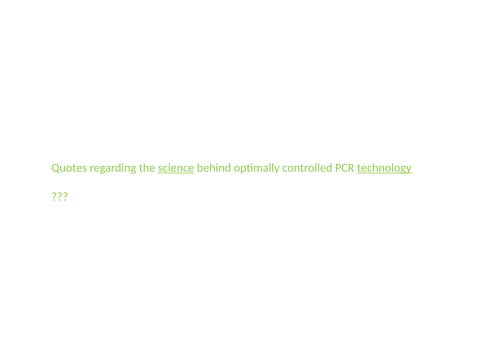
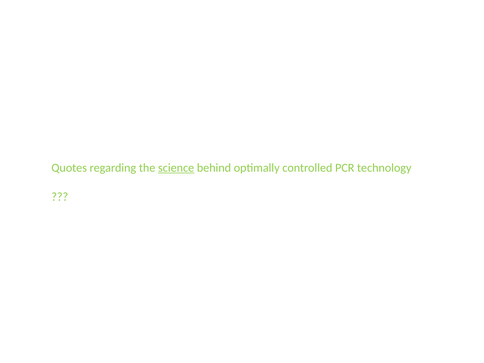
technology underline: present -> none (384, 168)
